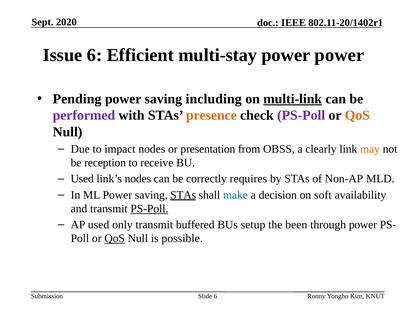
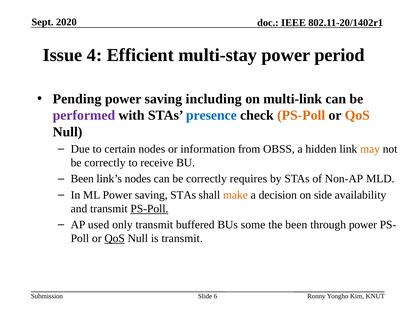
Issue 6: 6 -> 4 (95, 55)
power power: power -> period (340, 55)
multi-link underline: present -> none (293, 99)
presence colour: orange -> blue (211, 115)
PS-Poll colour: purple -> orange (301, 115)
impact: impact -> certain (120, 149)
presentation: presentation -> information (208, 149)
clearly: clearly -> hidden (321, 149)
reception: reception -> correctly (105, 163)
Used: Used -> Been (82, 179)
STAs underline: present -> none (183, 195)
make colour: blue -> orange (235, 195)
soft: soft -> side (323, 195)
setup: setup -> some (253, 225)
is possible: possible -> transmit (182, 238)
